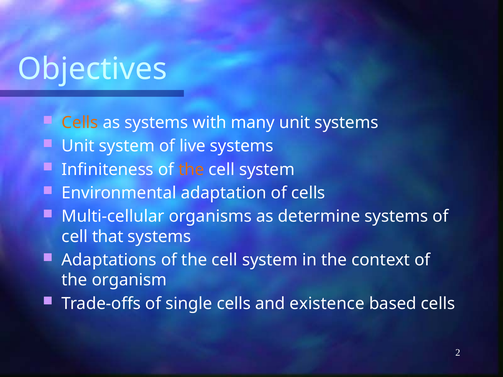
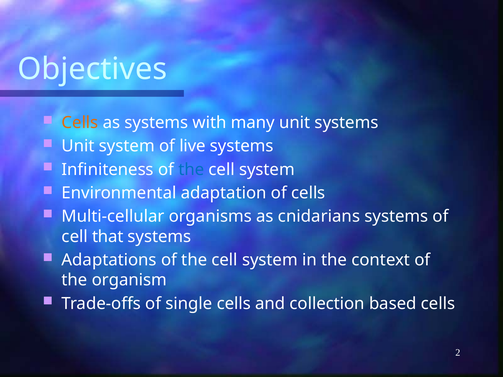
the colour: orange -> blue (191, 170)
determine: determine -> cnidarians (319, 217)
existence: existence -> collection (327, 304)
